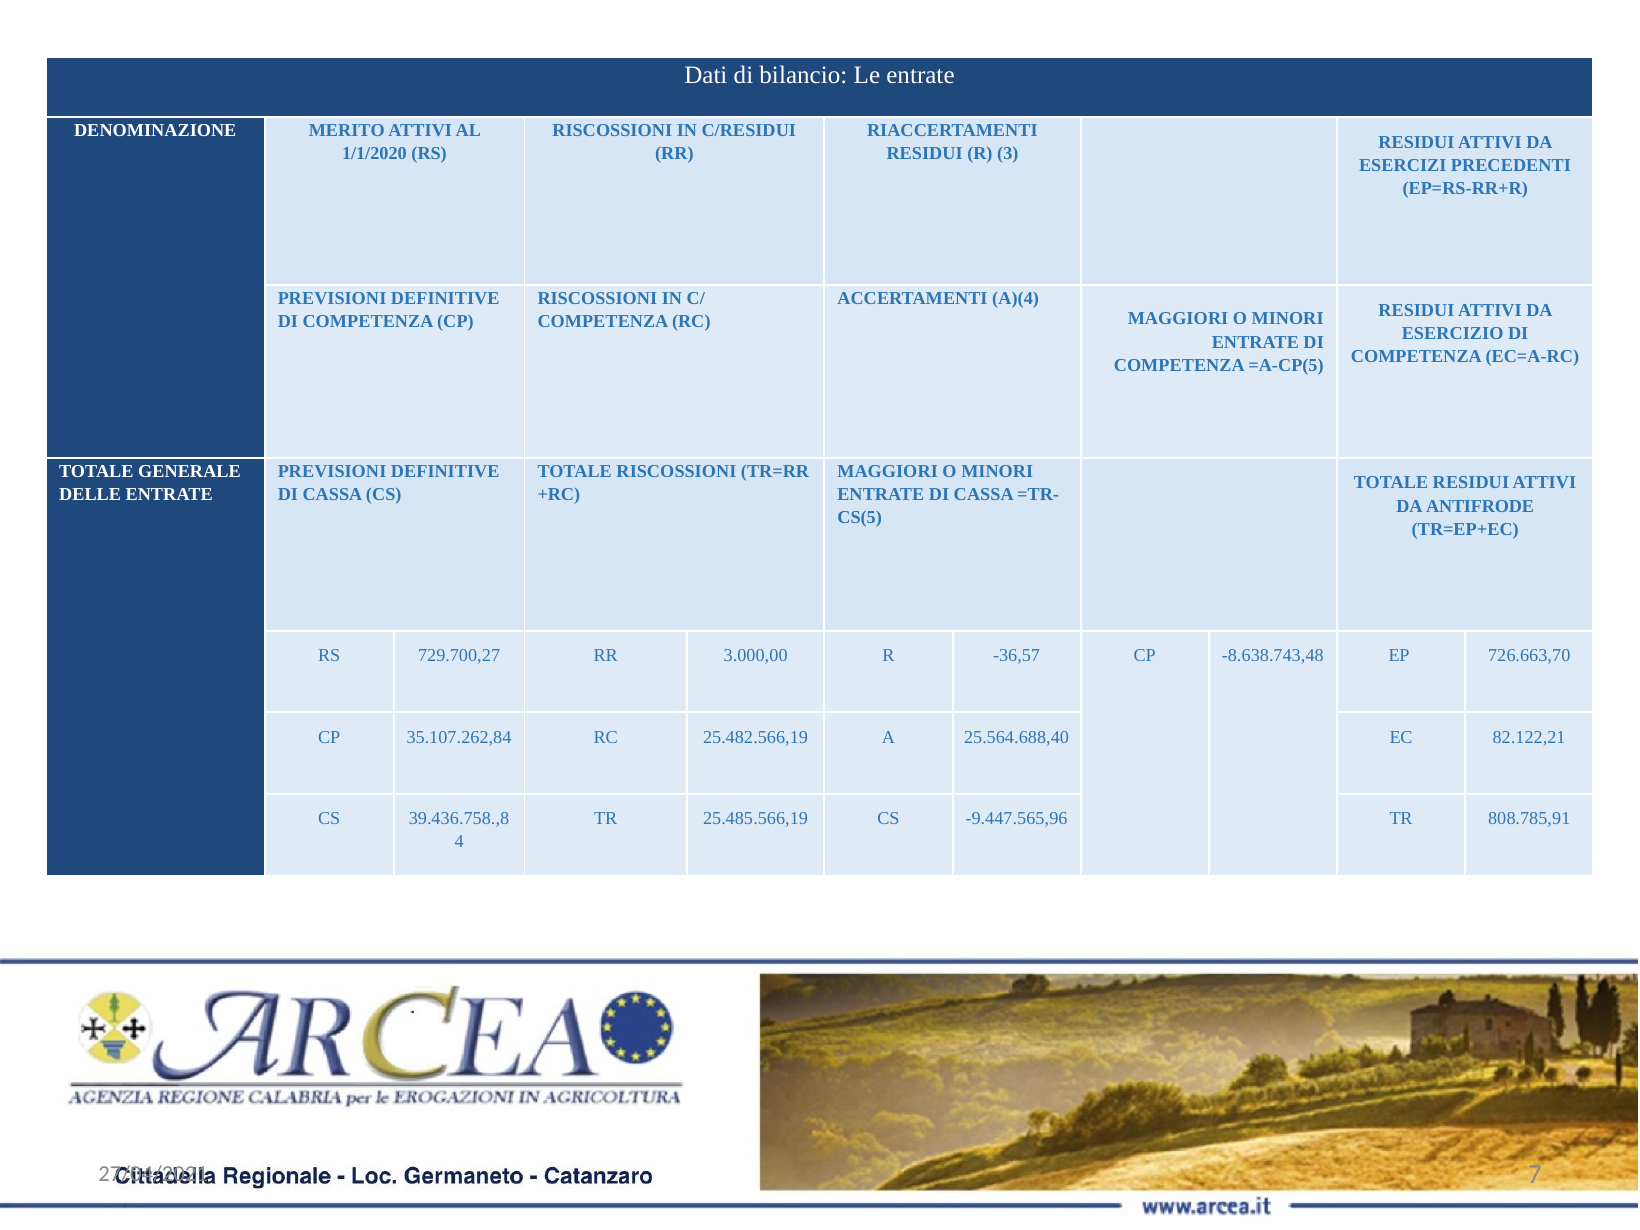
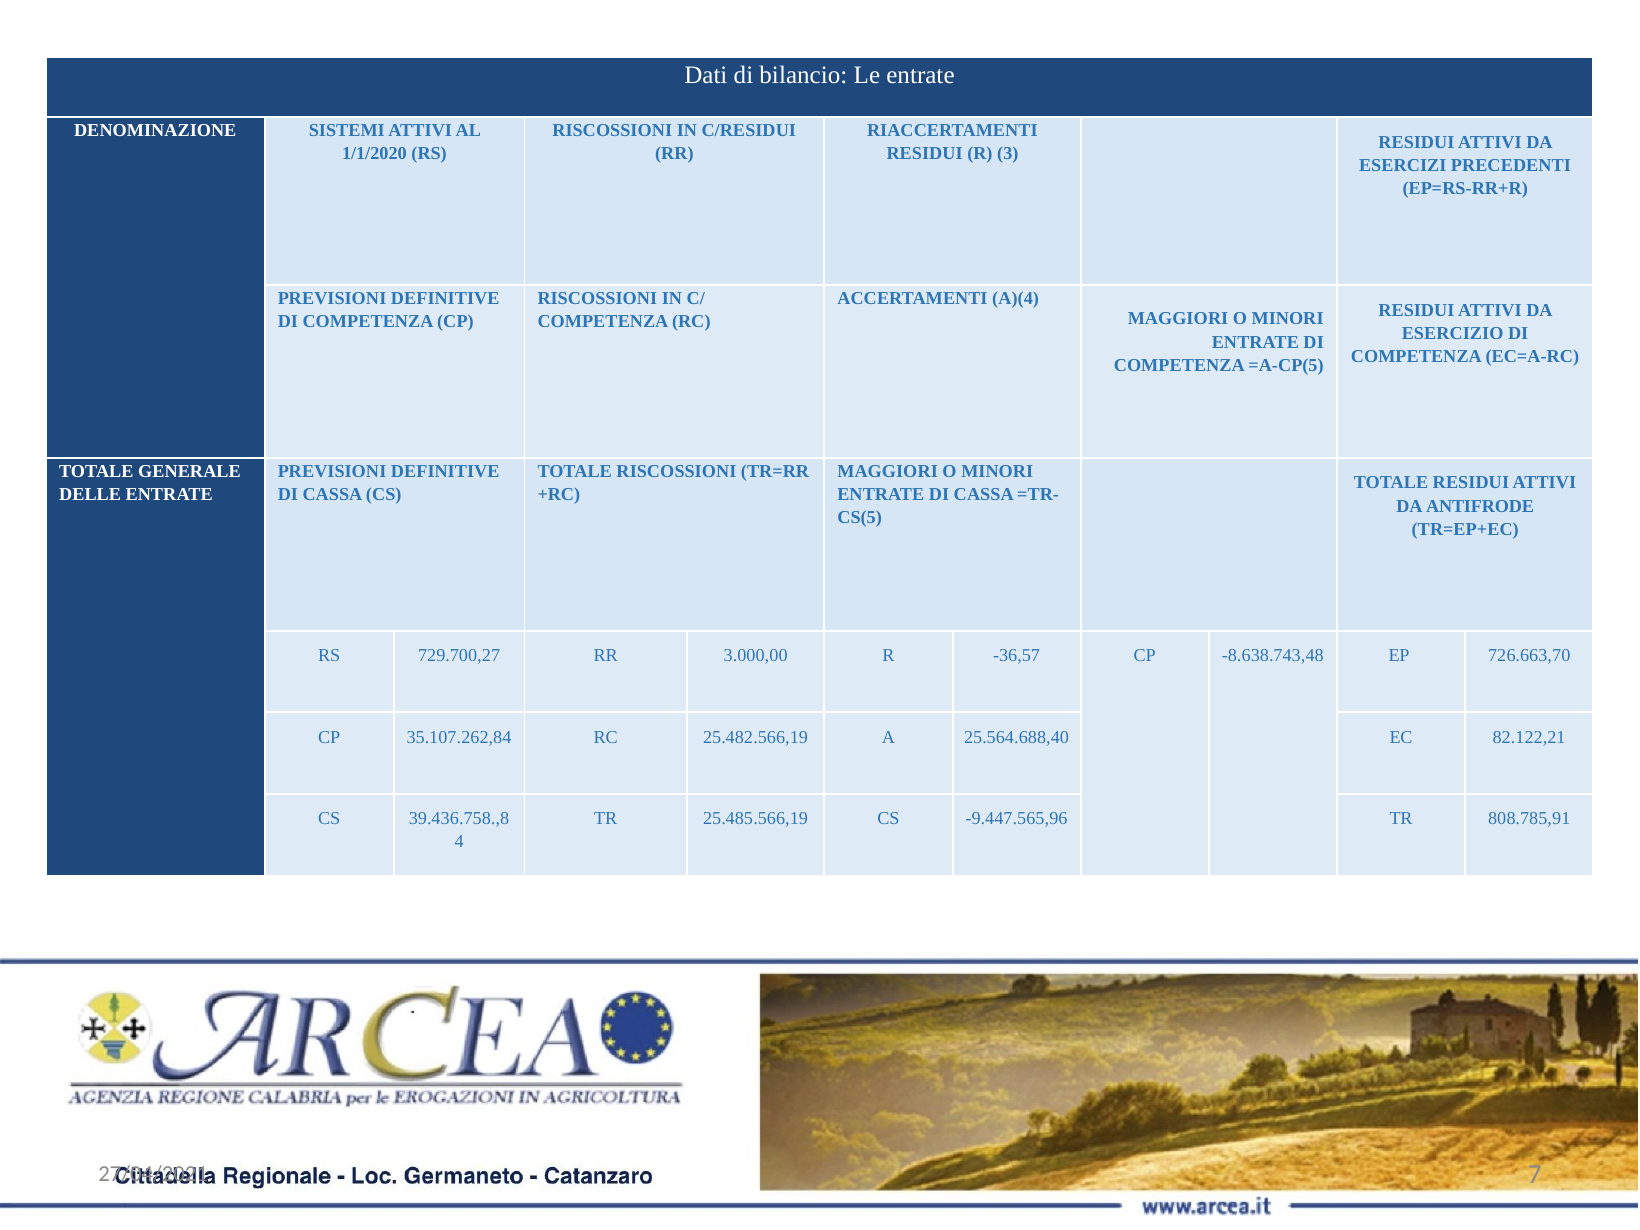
MERITO: MERITO -> SISTEMI (347, 131)
